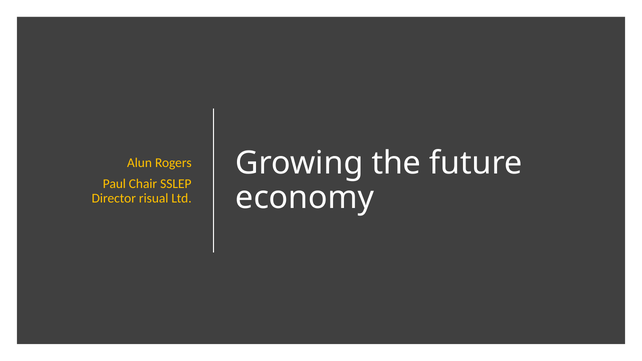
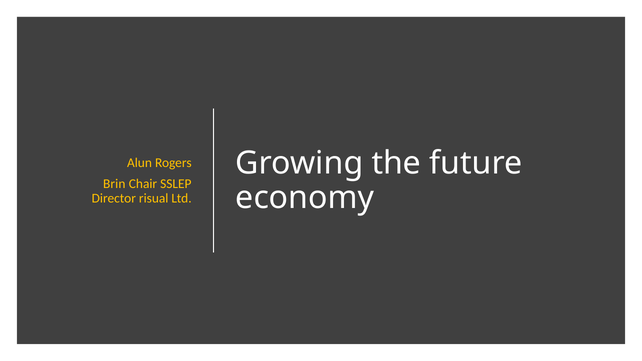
Paul: Paul -> Brin (114, 184)
